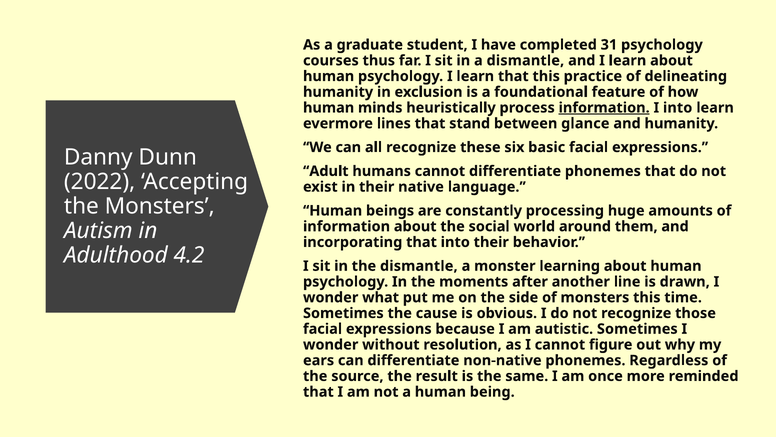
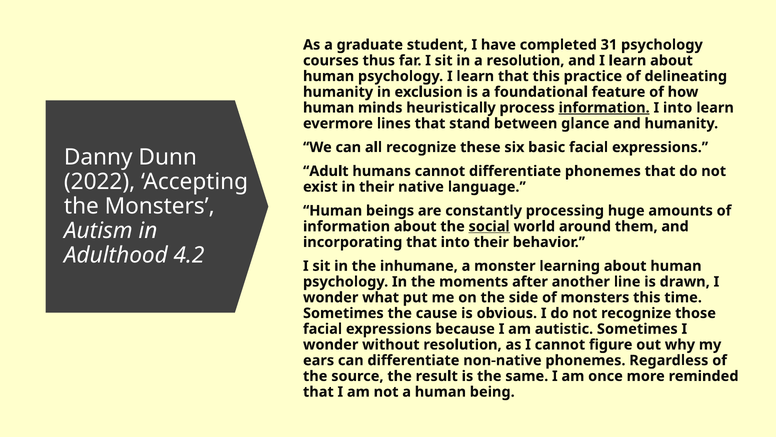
a dismantle: dismantle -> resolution (525, 60)
social underline: none -> present (489, 226)
the dismantle: dismantle -> inhumane (419, 266)
